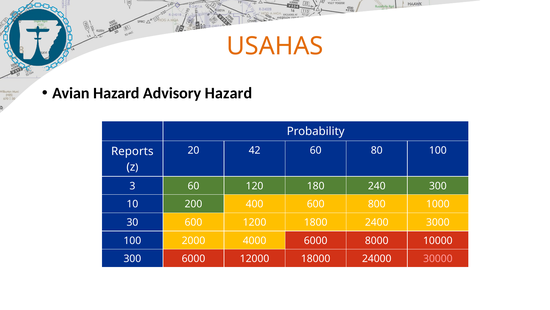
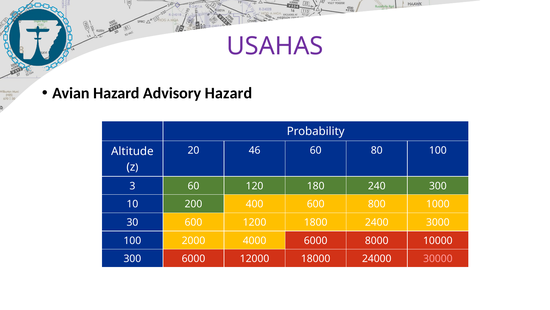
USAHAS colour: orange -> purple (275, 46)
42: 42 -> 46 (255, 150)
Reports: Reports -> Altitude (132, 151)
